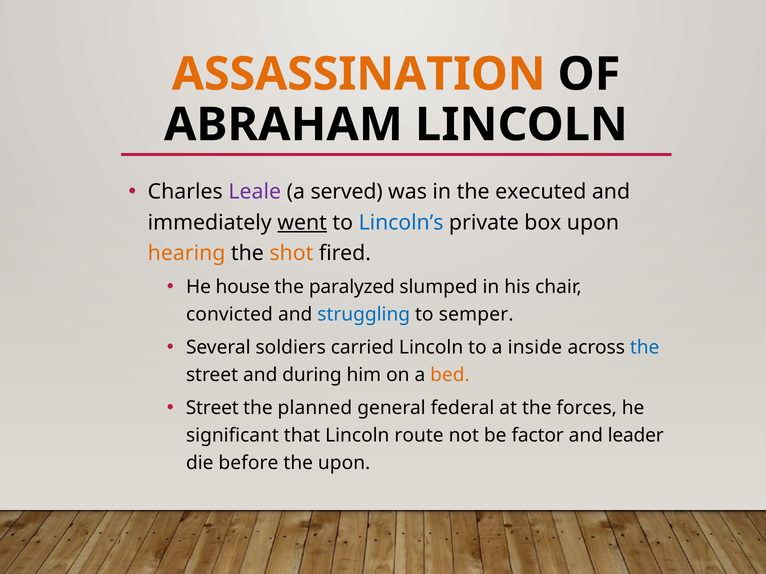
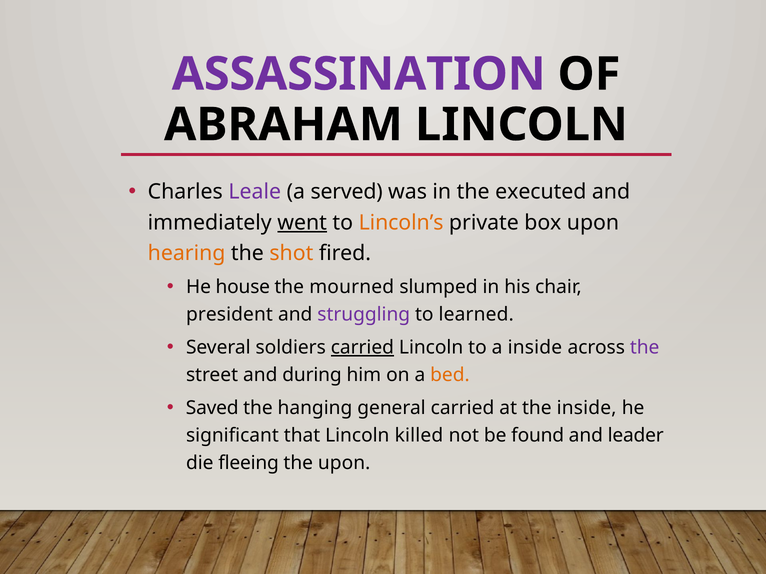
ASSASSINATION colour: orange -> purple (359, 74)
Lincoln’s colour: blue -> orange (401, 223)
paralyzed: paralyzed -> mourned (352, 287)
convicted: convicted -> president (229, 315)
struggling colour: blue -> purple (364, 315)
semper: semper -> learned (476, 315)
carried underline: none -> present (362, 348)
the colour: blue -> purple (645, 348)
Street: Street -> Saved (212, 408)
planned: planned -> hanging (315, 408)
general federal: federal -> carried (462, 408)
the forces: forces -> inside (587, 408)
route: route -> killed (419, 436)
factor: factor -> found (538, 436)
before: before -> fleeing (249, 463)
